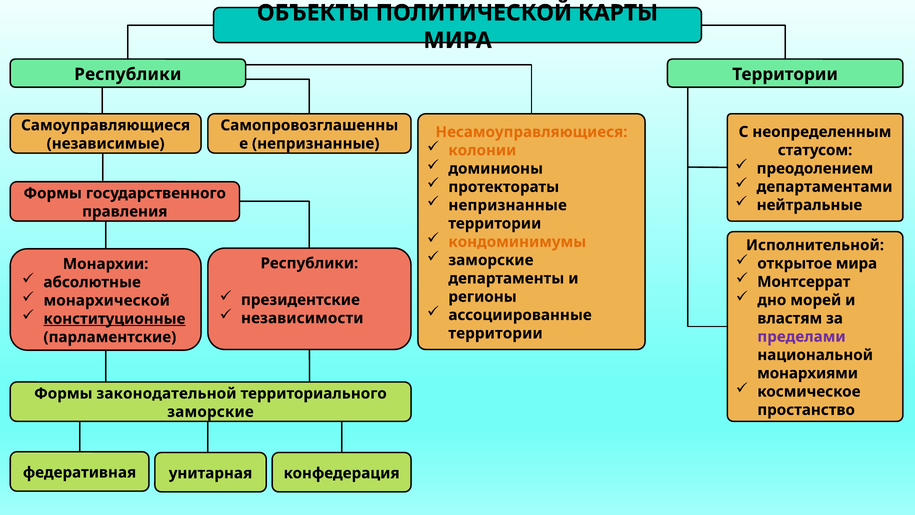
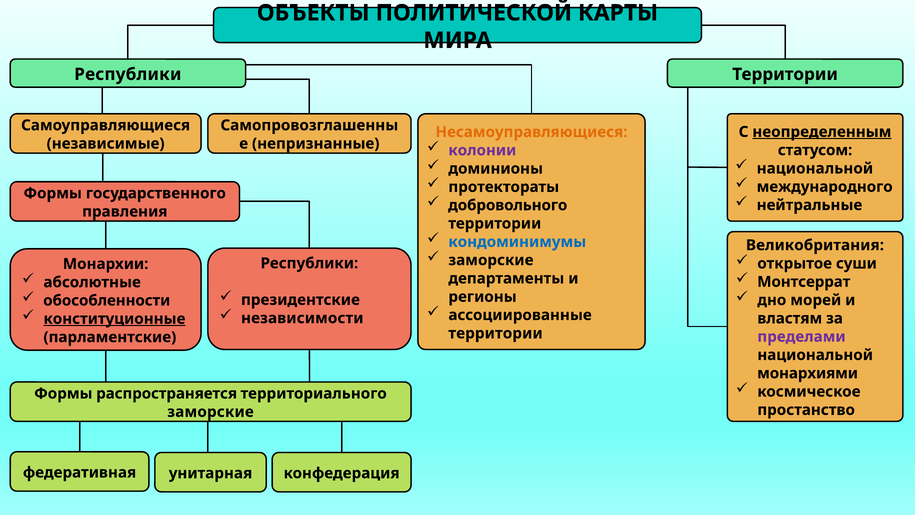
неопределенным underline: none -> present (822, 132)
колонии colour: orange -> purple (482, 150)
преодолением: преодолением -> национальной (815, 168)
департаментами: департаментами -> международного (825, 187)
непризнанные: непризнанные -> добровольного (508, 205)
кондоминимумы colour: orange -> blue (517, 242)
Исполнительной: Исполнительной -> Великобритания (815, 245)
открытое мира: мира -> суши (856, 263)
монархической: монархической -> обособленности (107, 300)
законодательной: законодательной -> распространяется (167, 393)
